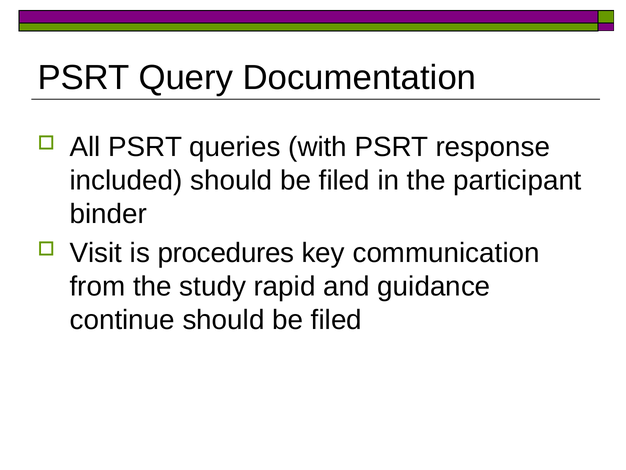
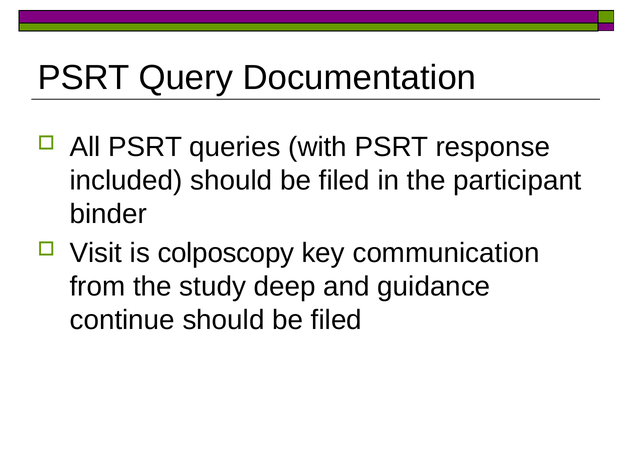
procedures: procedures -> colposcopy (226, 253)
rapid: rapid -> deep (285, 286)
